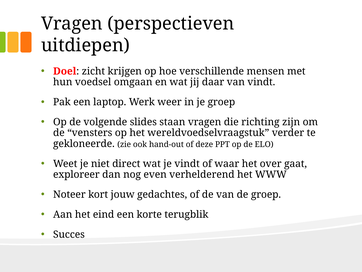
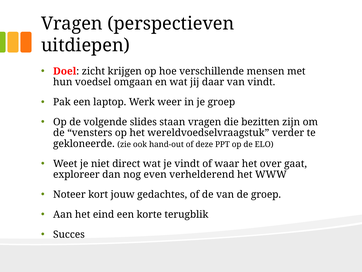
richting: richting -> bezitten (260, 122)
